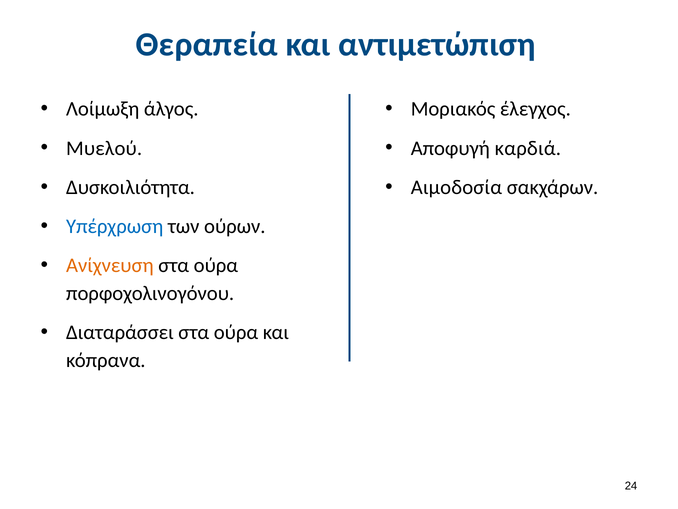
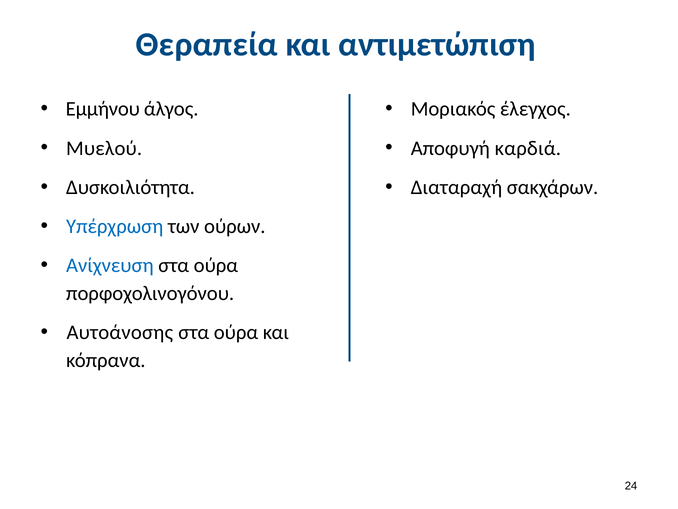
Λοίμωξη: Λοίμωξη -> Εμμήνου (103, 109)
Αιμοδοσία: Αιμοδοσία -> Διαταραχή (456, 187)
Ανίχνευση colour: orange -> blue (110, 265)
Διαταράσσει: Διαταράσσει -> Αυτοάνοσης (120, 332)
